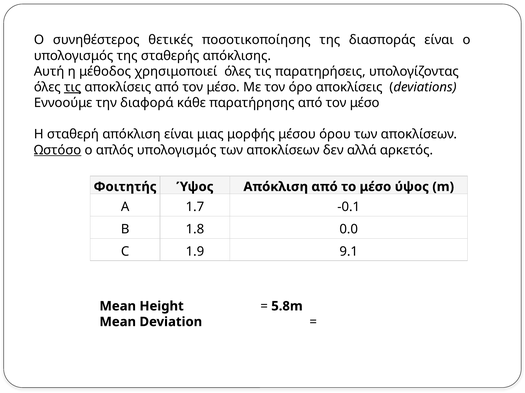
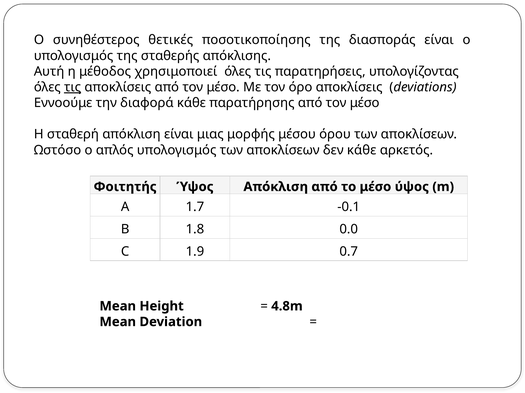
Ωστόσο underline: present -> none (58, 150)
δεν αλλά: αλλά -> κάθε (362, 150)
9.1: 9.1 -> 0.7 (349, 252)
5.8m: 5.8m -> 4.8m (287, 307)
